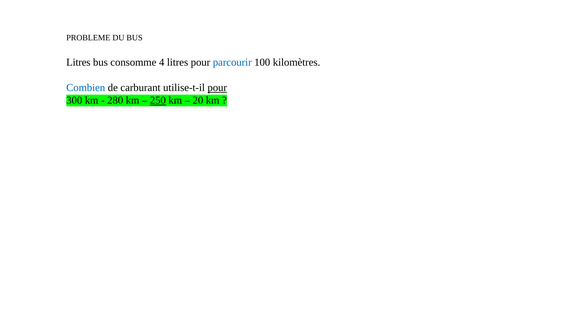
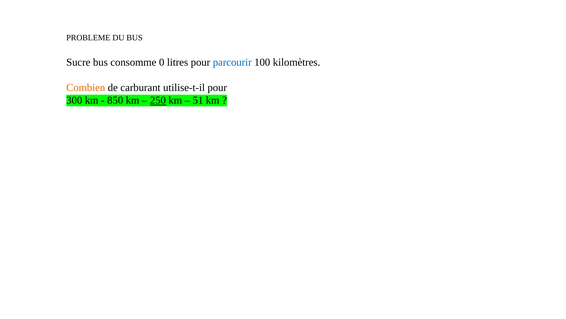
Litres: Litres -> Sucre (78, 62)
4: 4 -> 0 (162, 62)
Combien colour: blue -> orange (86, 88)
pour underline: present -> none (217, 88)
280: 280 -> 850 (115, 100)
20: 20 -> 51 (198, 100)
